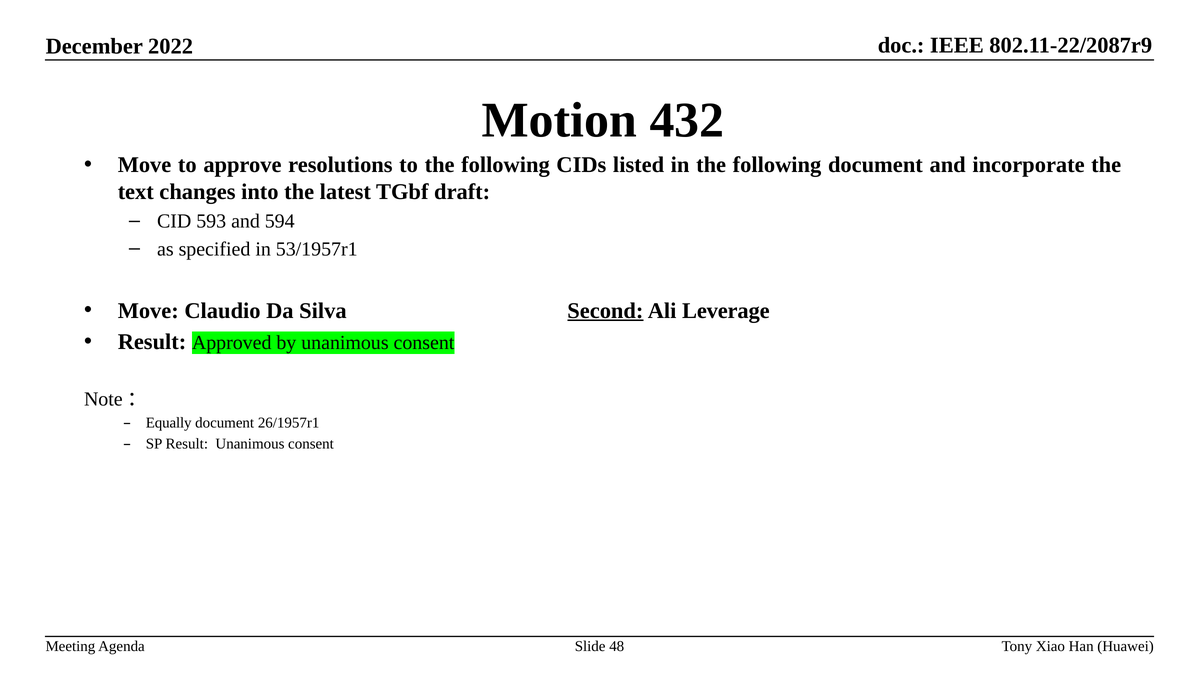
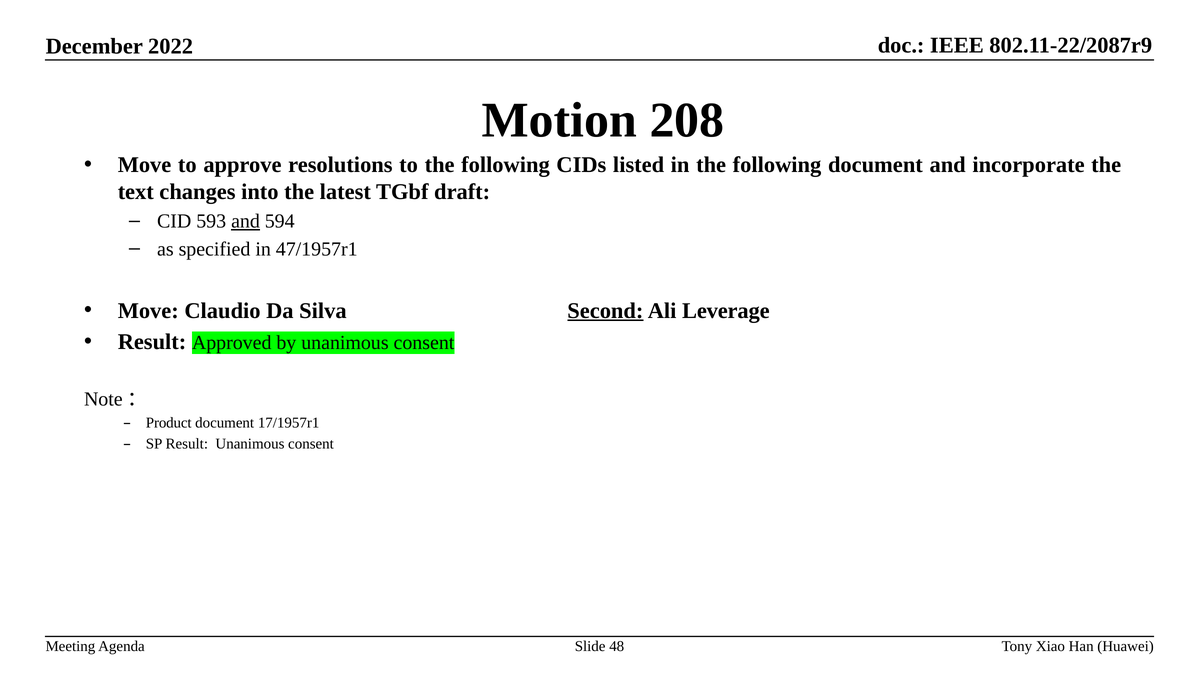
432: 432 -> 208 (687, 120)
and underline: none -> present (246, 221)
53/1957r1: 53/1957r1 -> 47/1957r1 (317, 249)
Equally: Equally -> Product (169, 423)
26/1957r1: 26/1957r1 -> 17/1957r1 (289, 423)
